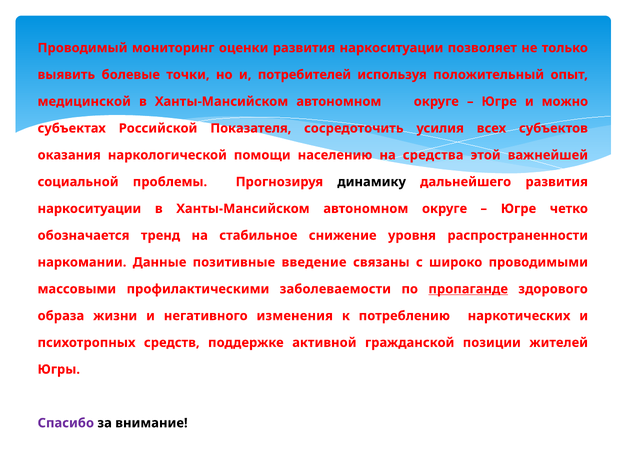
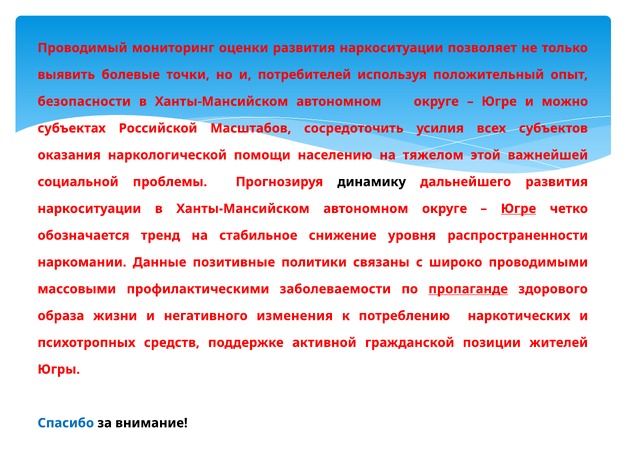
медицинской: медицинской -> безопасности (84, 101)
Показателя: Показателя -> Масштабов (251, 128)
средства: средства -> тяжелом (433, 155)
Югре underline: none -> present (518, 208)
введение: введение -> политики (314, 262)
Спасибо colour: purple -> blue (66, 423)
